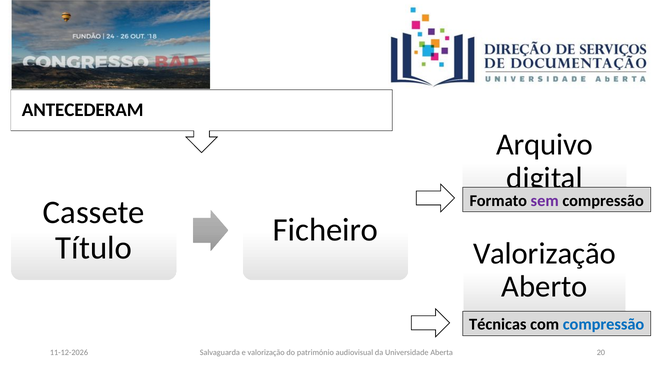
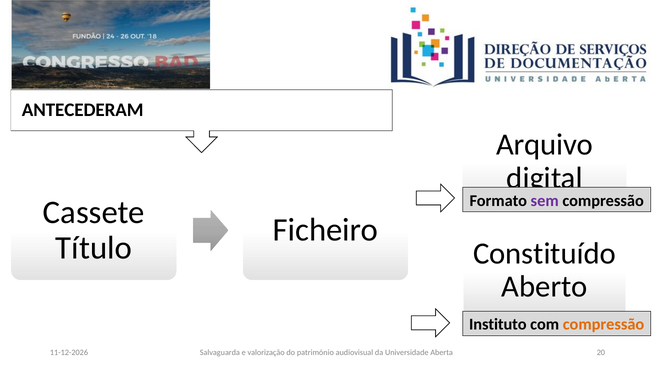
Valorização: Valorização -> Constituído (544, 253)
Técnicas: Técnicas -> Instituto (498, 324)
compressão colour: blue -> orange (604, 324)
